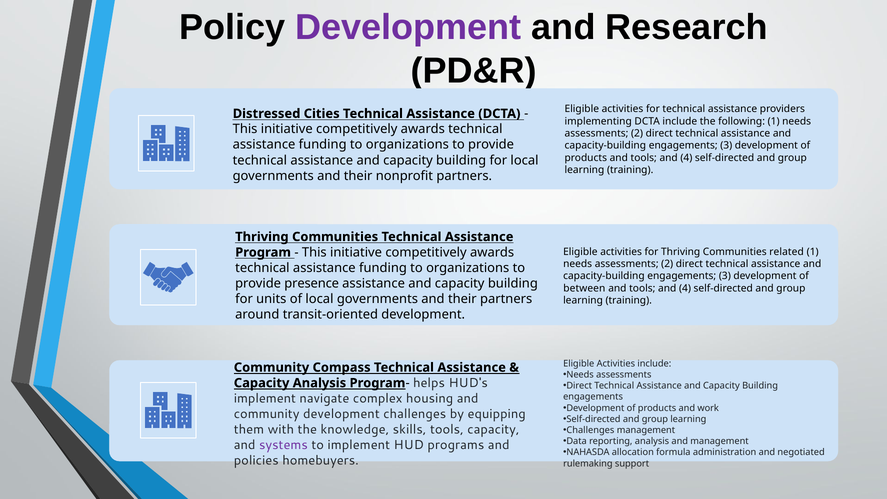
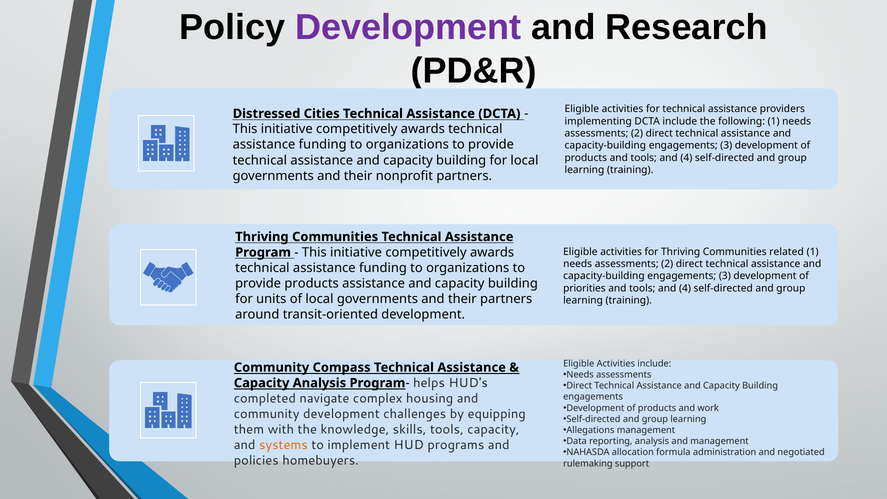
presence: presence -> products (312, 283)
between: between -> priorities (584, 288)
implement: implement -> completed (265, 398)
Challenges: Challenges -> Allegations (590, 430)
systems colour: purple -> orange (283, 445)
